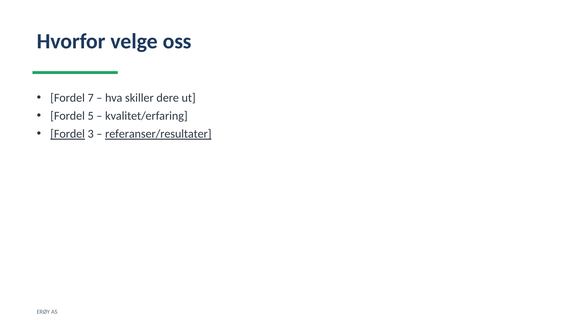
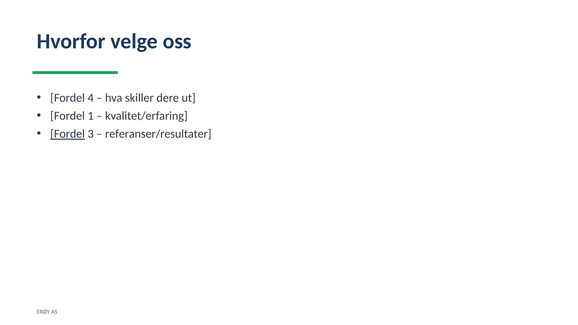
7: 7 -> 4 (91, 98)
5: 5 -> 1 (91, 116)
referanser/resultater underline: present -> none (158, 134)
